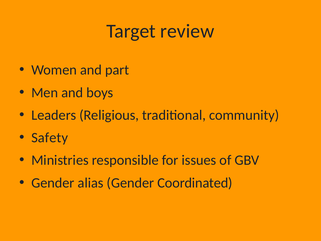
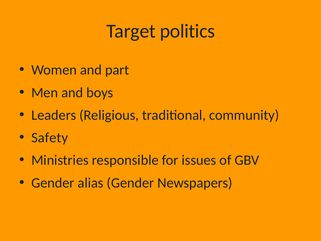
review: review -> politics (187, 31)
Coordinated: Coordinated -> Newspapers (195, 183)
